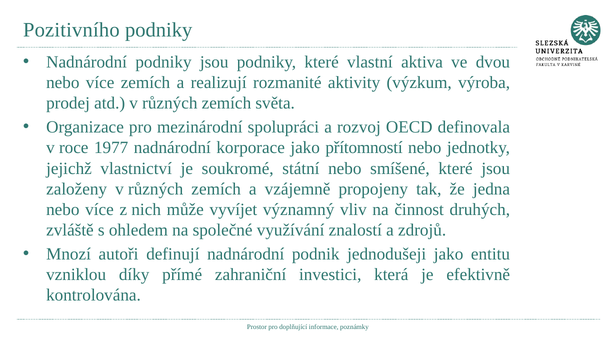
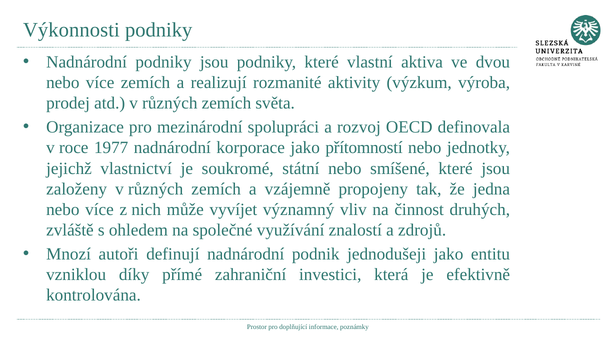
Pozitivního: Pozitivního -> Výkonnosti (71, 30)
